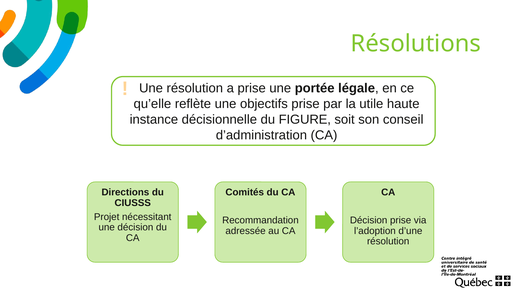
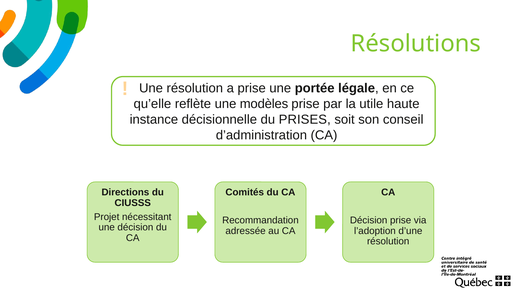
objectifs: objectifs -> modèles (264, 104)
FIGURE: FIGURE -> PRISES (305, 119)
